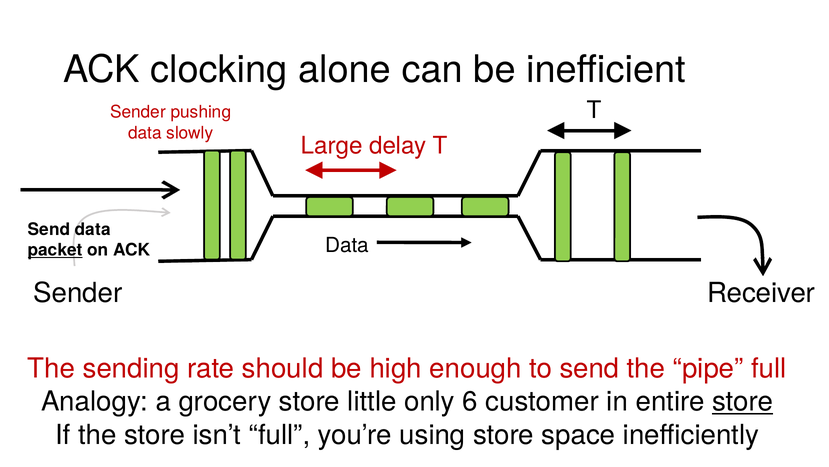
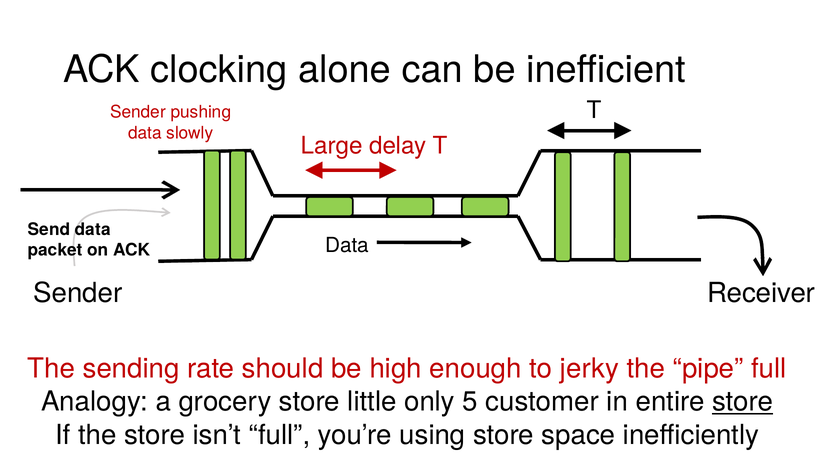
packet underline: present -> none (55, 250)
to send: send -> jerky (589, 368)
6: 6 -> 5 (470, 401)
